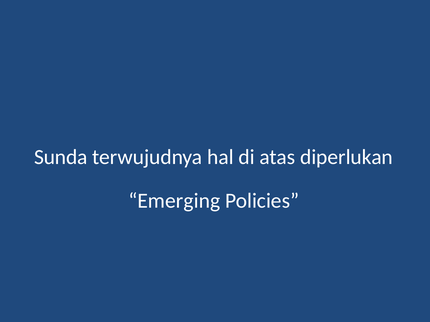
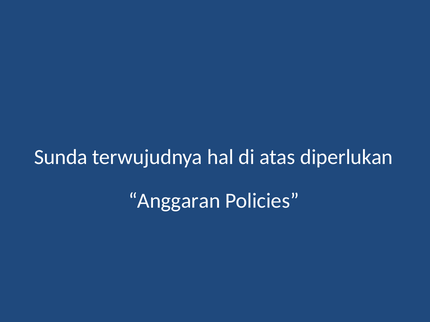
Emerging: Emerging -> Anggaran (174, 201)
